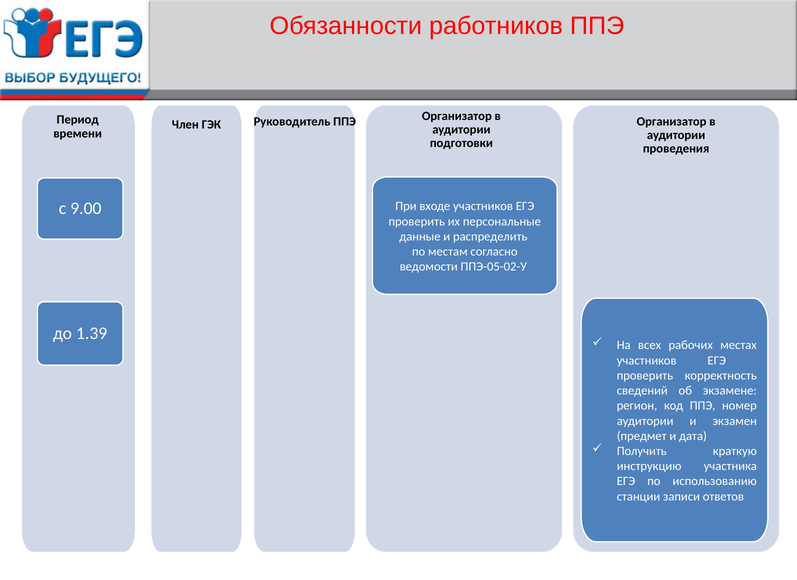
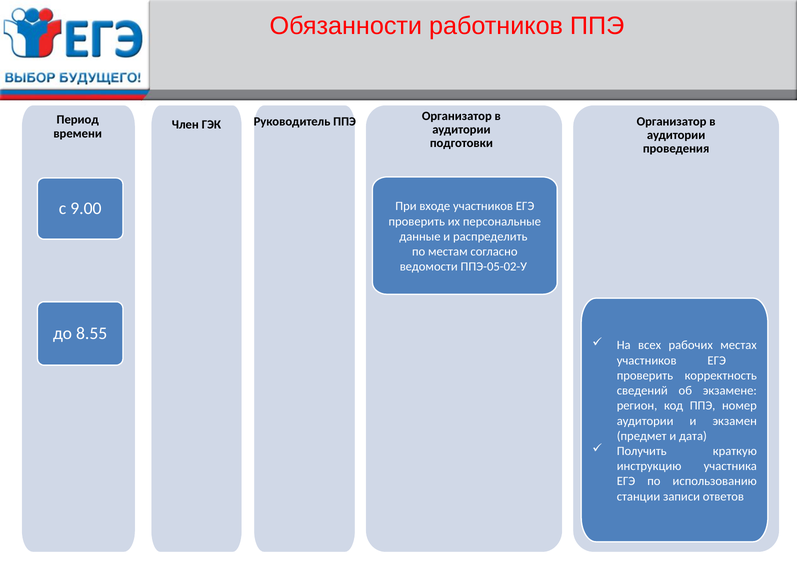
1.39: 1.39 -> 8.55 (92, 333)
